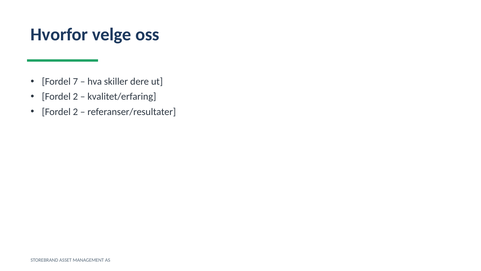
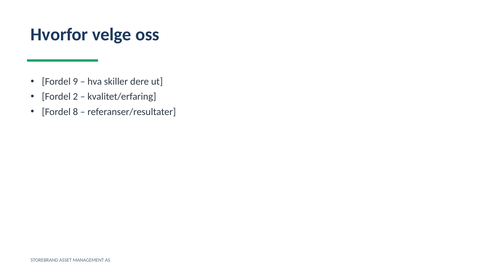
7: 7 -> 9 (75, 81)
2: 2 -> 8 (75, 112)
